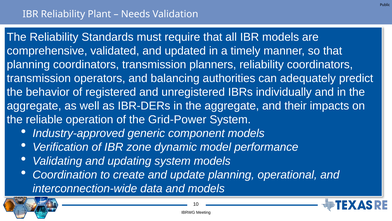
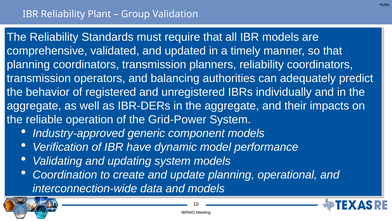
Needs: Needs -> Group (136, 14)
zone: zone -> have (139, 147)
